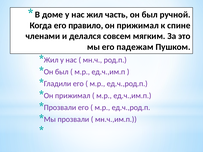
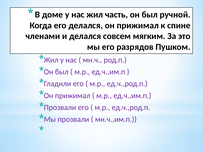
его правило: правило -> делался (86, 25)
падежам: падежам -> разрядов (135, 47)
